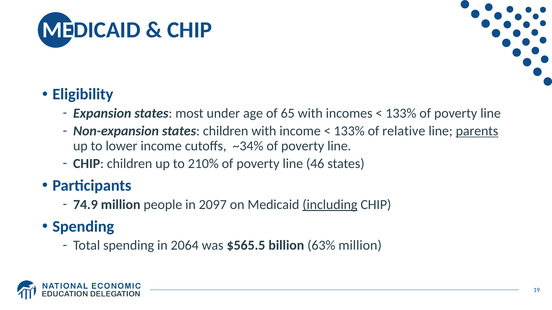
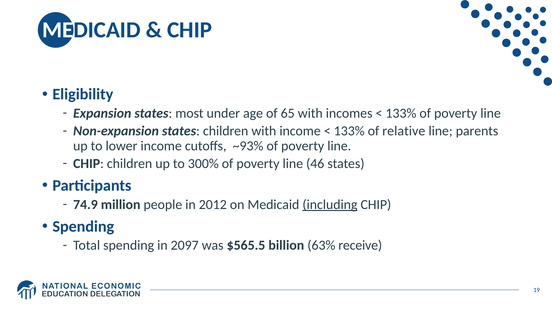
parents underline: present -> none (477, 131)
~34%: ~34% -> ~93% (248, 146)
210%: 210% -> 300% (203, 164)
2097: 2097 -> 2012 (213, 205)
2064: 2064 -> 2097 (185, 246)
63% million: million -> receive (360, 246)
